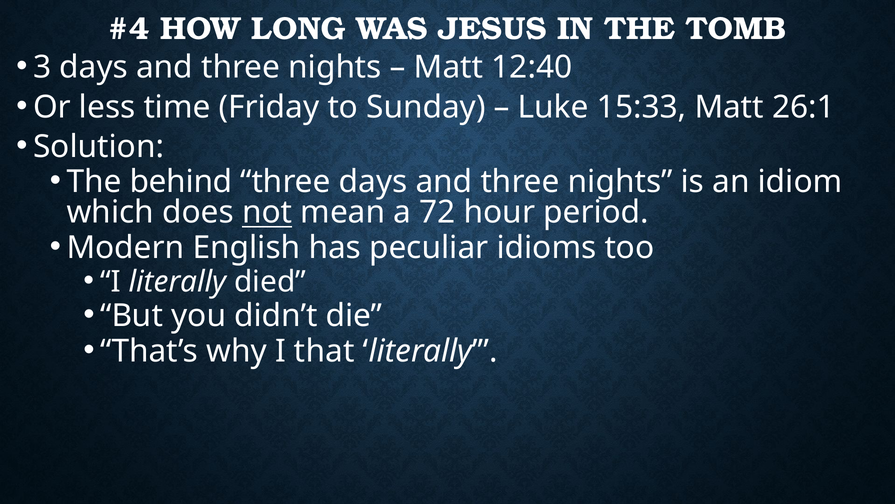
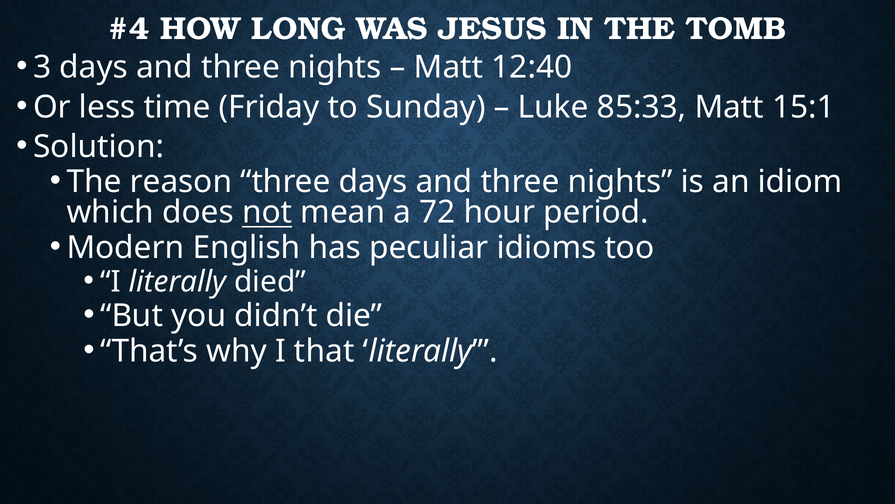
15:33: 15:33 -> 85:33 (642, 107)
26:1: 26:1 -> 15:1 (803, 107)
behind: behind -> reason (181, 182)
